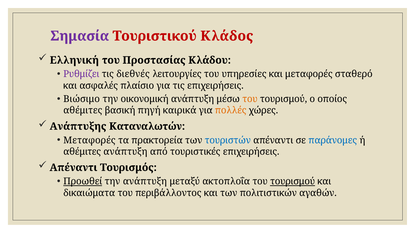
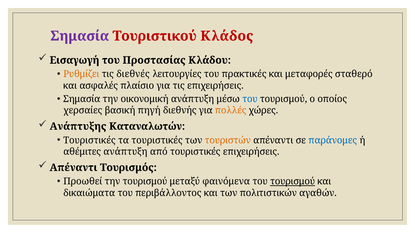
Ελληνική: Ελληνική -> Εισαγωγή (74, 60)
Ρυθμίζει colour: purple -> orange (81, 74)
υπηρεσίες: υπηρεσίες -> πρακτικές (244, 74)
Βιώσιμο: Βιώσιμο -> Σημασία (82, 99)
του colour: orange -> blue (250, 99)
αθέμιτες: αθέμιτες -> χερσαίες (83, 111)
καιρικά: καιρικά -> διεθνής (180, 111)
Μεταφορές: Μεταφορές -> Τουριστικές (89, 141)
τα πρακτορεία: πρακτορεία -> τουριστικές (157, 141)
τουριστών colour: blue -> orange (228, 141)
Προωθεί underline: present -> none (83, 182)
την ανάπτυξη: ανάπτυξη -> τουρισμού (145, 182)
ακτοπλοΐα: ακτοπλοΐα -> φαινόμενα (226, 182)
